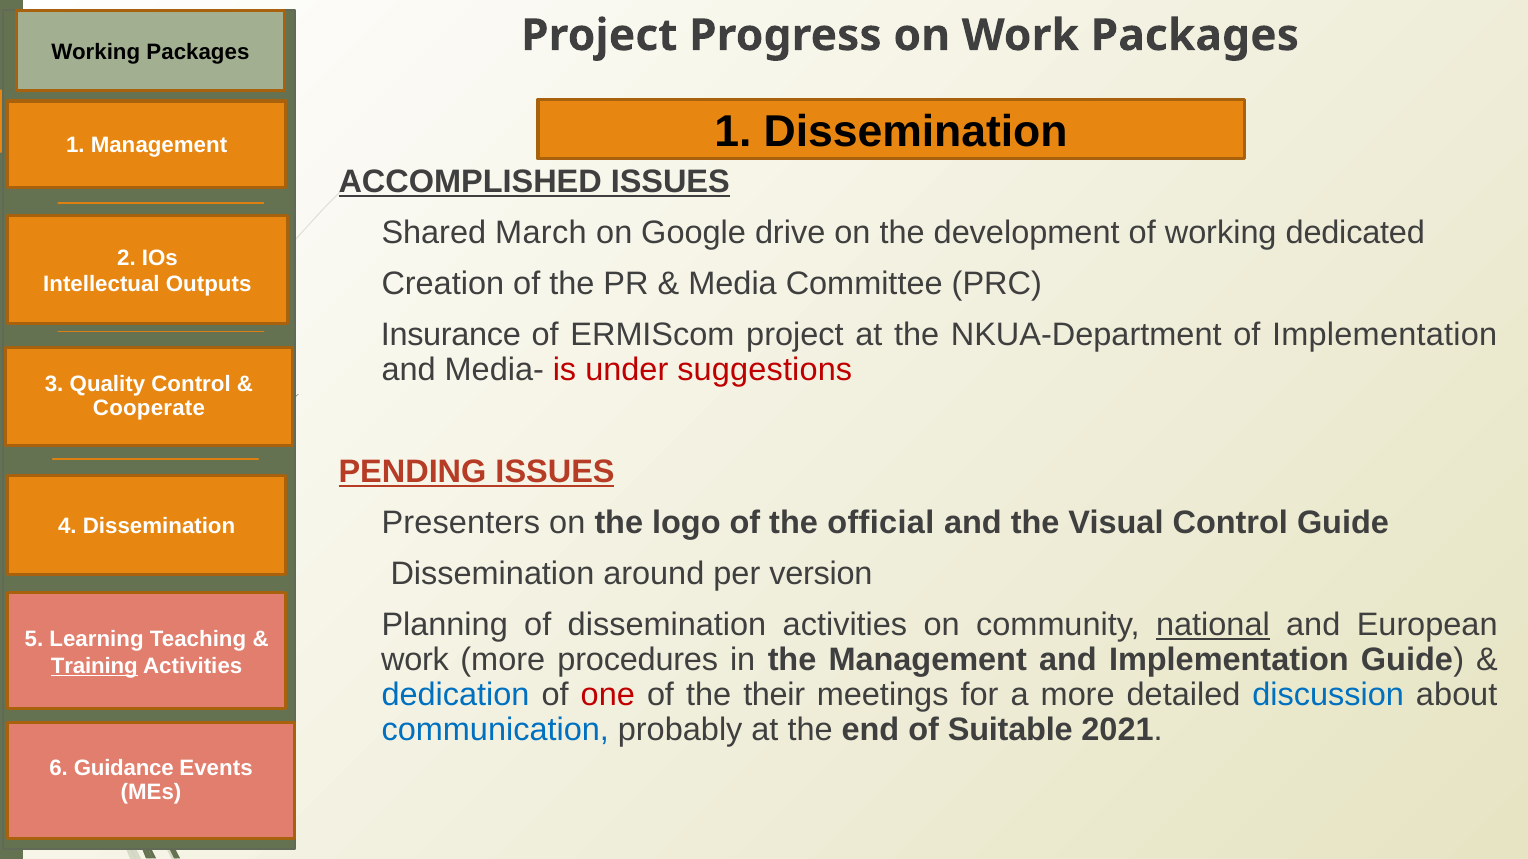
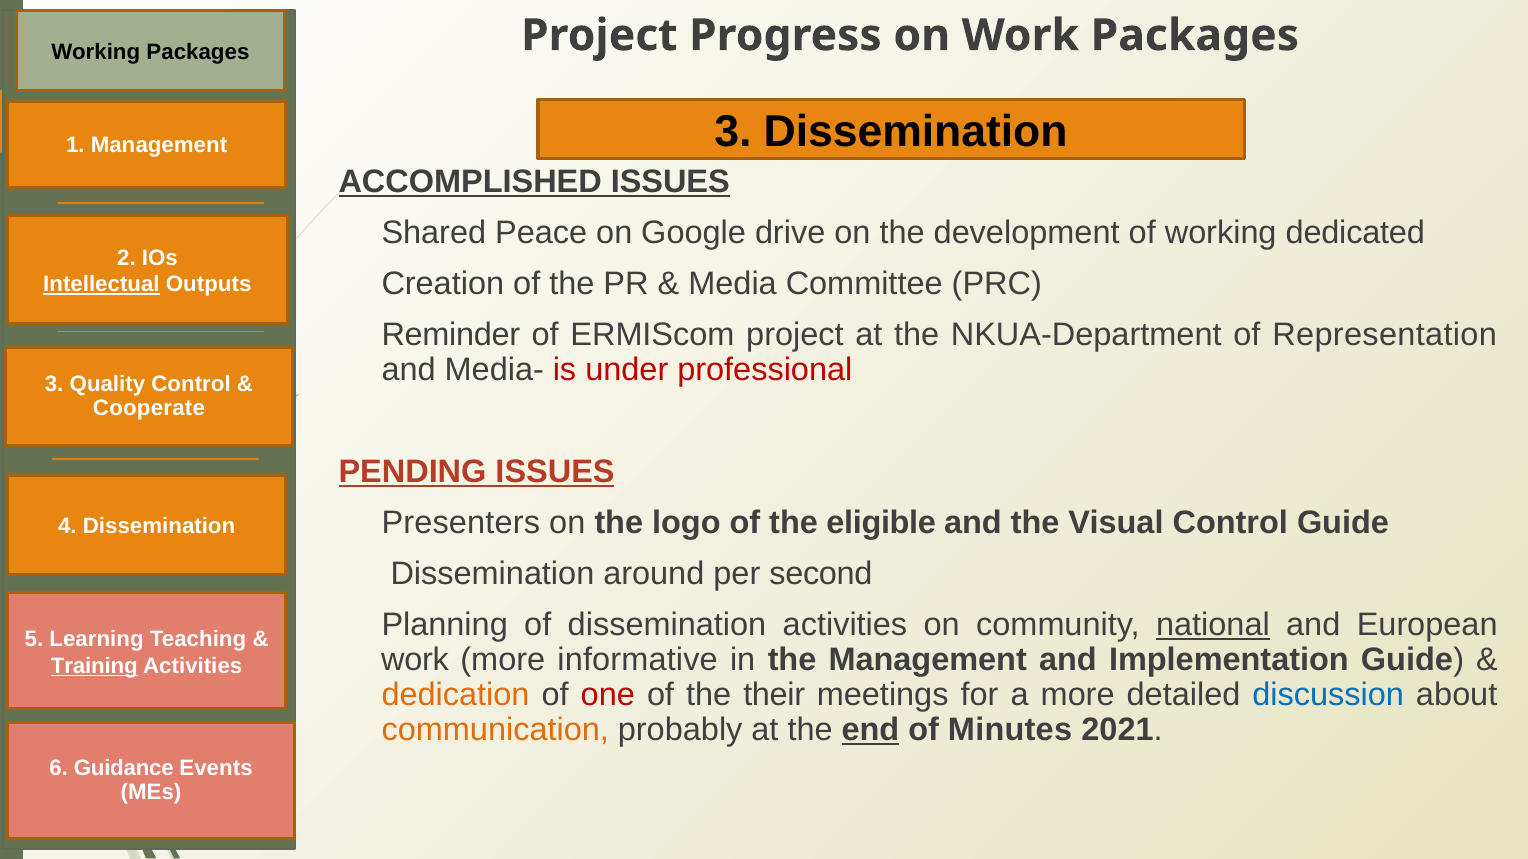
Management 1: 1 -> 3 (733, 132)
March: March -> Peace (541, 233)
Intellectual underline: none -> present (101, 285)
Insurance: Insurance -> Reminder (451, 335)
of Implementation: Implementation -> Representation (1385, 335)
suggestions: suggestions -> professional (765, 370)
official: official -> eligible (881, 523)
version: version -> second (821, 574)
procedures: procedures -> informative (638, 660)
dedication colour: blue -> orange (456, 695)
communication colour: blue -> orange (495, 731)
end underline: none -> present (870, 731)
Suitable: Suitable -> Minutes (1010, 731)
